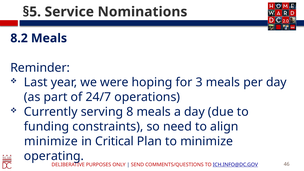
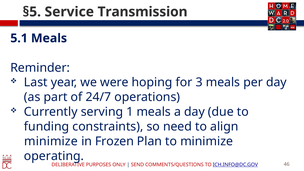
Nominations: Nominations -> Transmission (143, 12)
8.2: 8.2 -> 5.1 (19, 38)
8: 8 -> 1 (130, 112)
Critical: Critical -> Frozen (115, 141)
